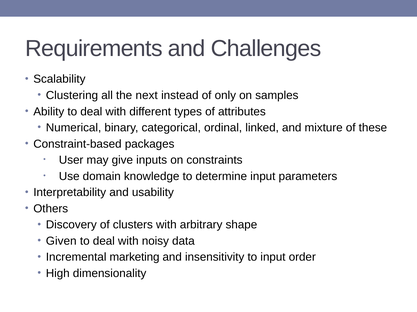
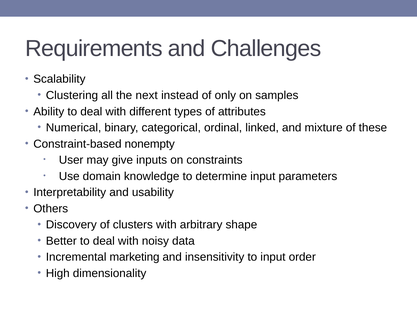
packages: packages -> nonempty (150, 144)
Given: Given -> Better (61, 242)
